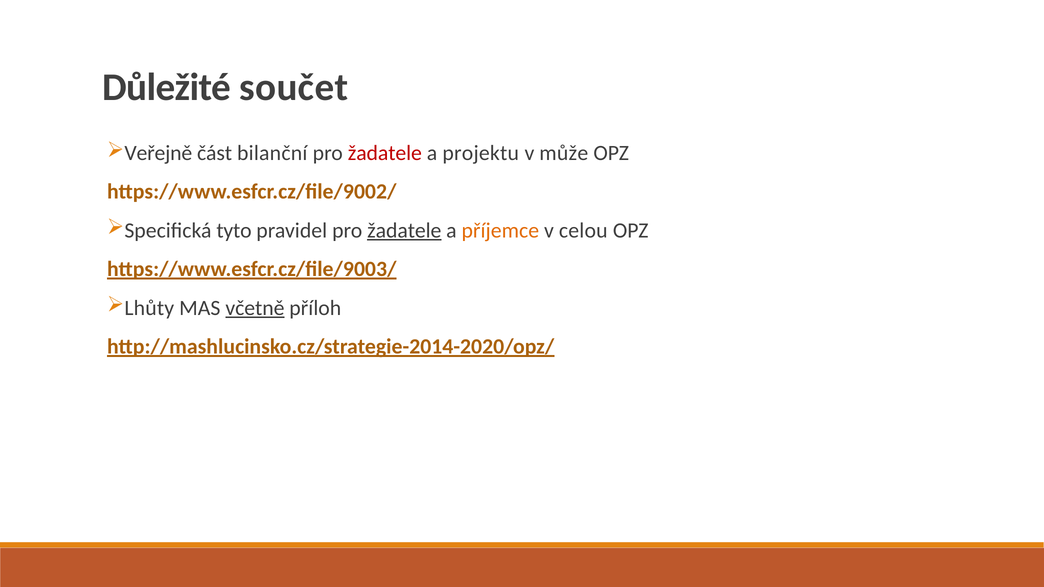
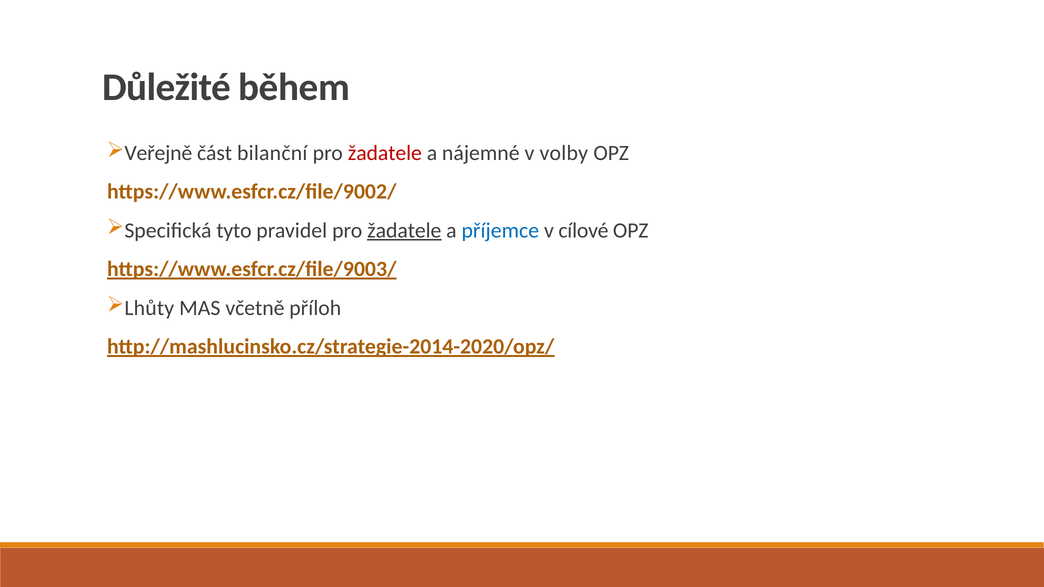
součet: součet -> během (294, 87)
projektu: projektu -> nájemné (481, 153)
může: může -> volby (564, 153)
příjemce colour: orange -> blue (500, 231)
celou: celou -> cílové (583, 231)
včetně underline: present -> none (255, 308)
